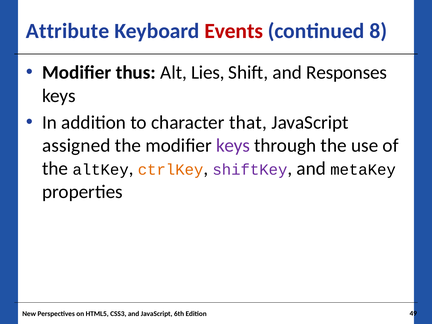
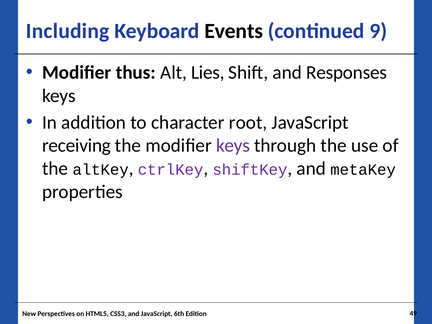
Attribute: Attribute -> Including (68, 31)
Events colour: red -> black (234, 31)
8: 8 -> 9 (378, 31)
that: that -> root (248, 123)
assigned: assigned -> receiving (76, 146)
ctrlKey colour: orange -> purple (171, 170)
